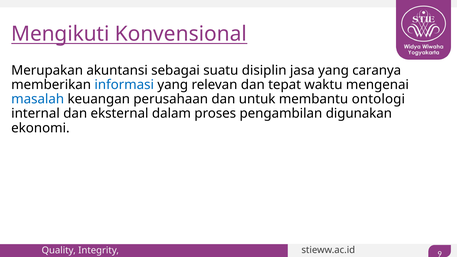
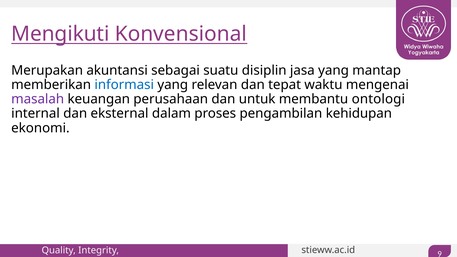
caranya: caranya -> mantap (377, 70)
masalah colour: blue -> purple (38, 99)
digunakan: digunakan -> kehidupan (359, 114)
